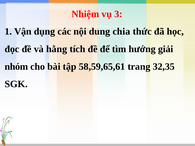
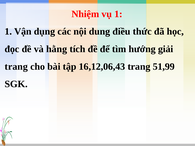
vụ 3: 3 -> 1 (118, 14)
chia: chia -> điều (121, 32)
nhóm: nhóm -> trang (16, 67)
58,59,65,61: 58,59,65,61 -> 16,12,06,43 (102, 67)
32,35: 32,35 -> 51,99 (164, 67)
